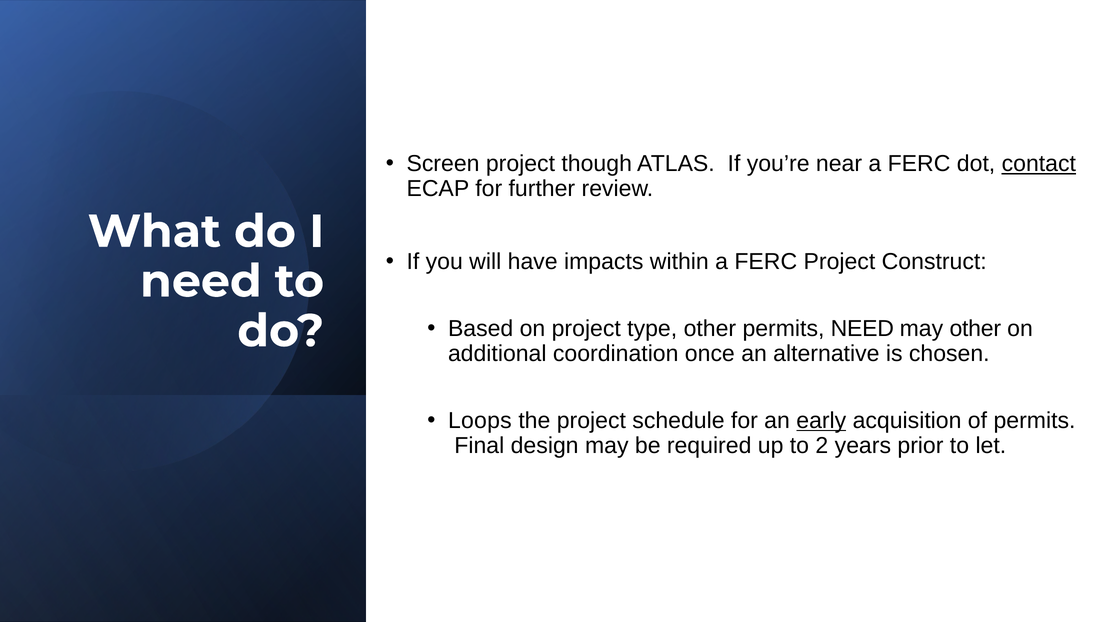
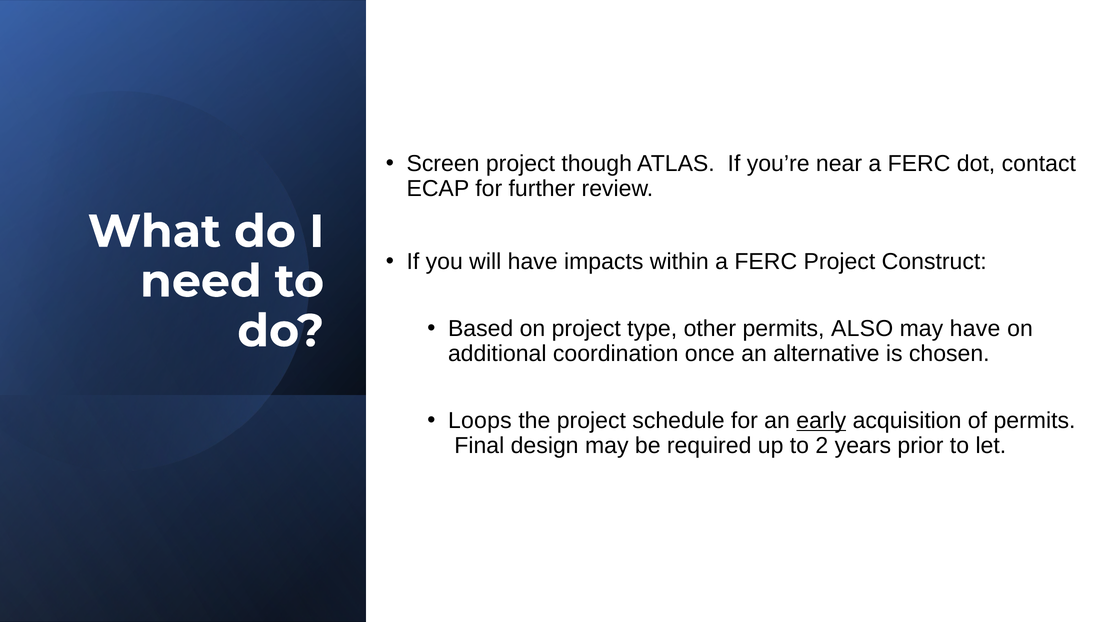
contact underline: present -> none (1039, 164)
permits NEED: NEED -> ALSO (862, 328)
may other: other -> have (975, 328)
